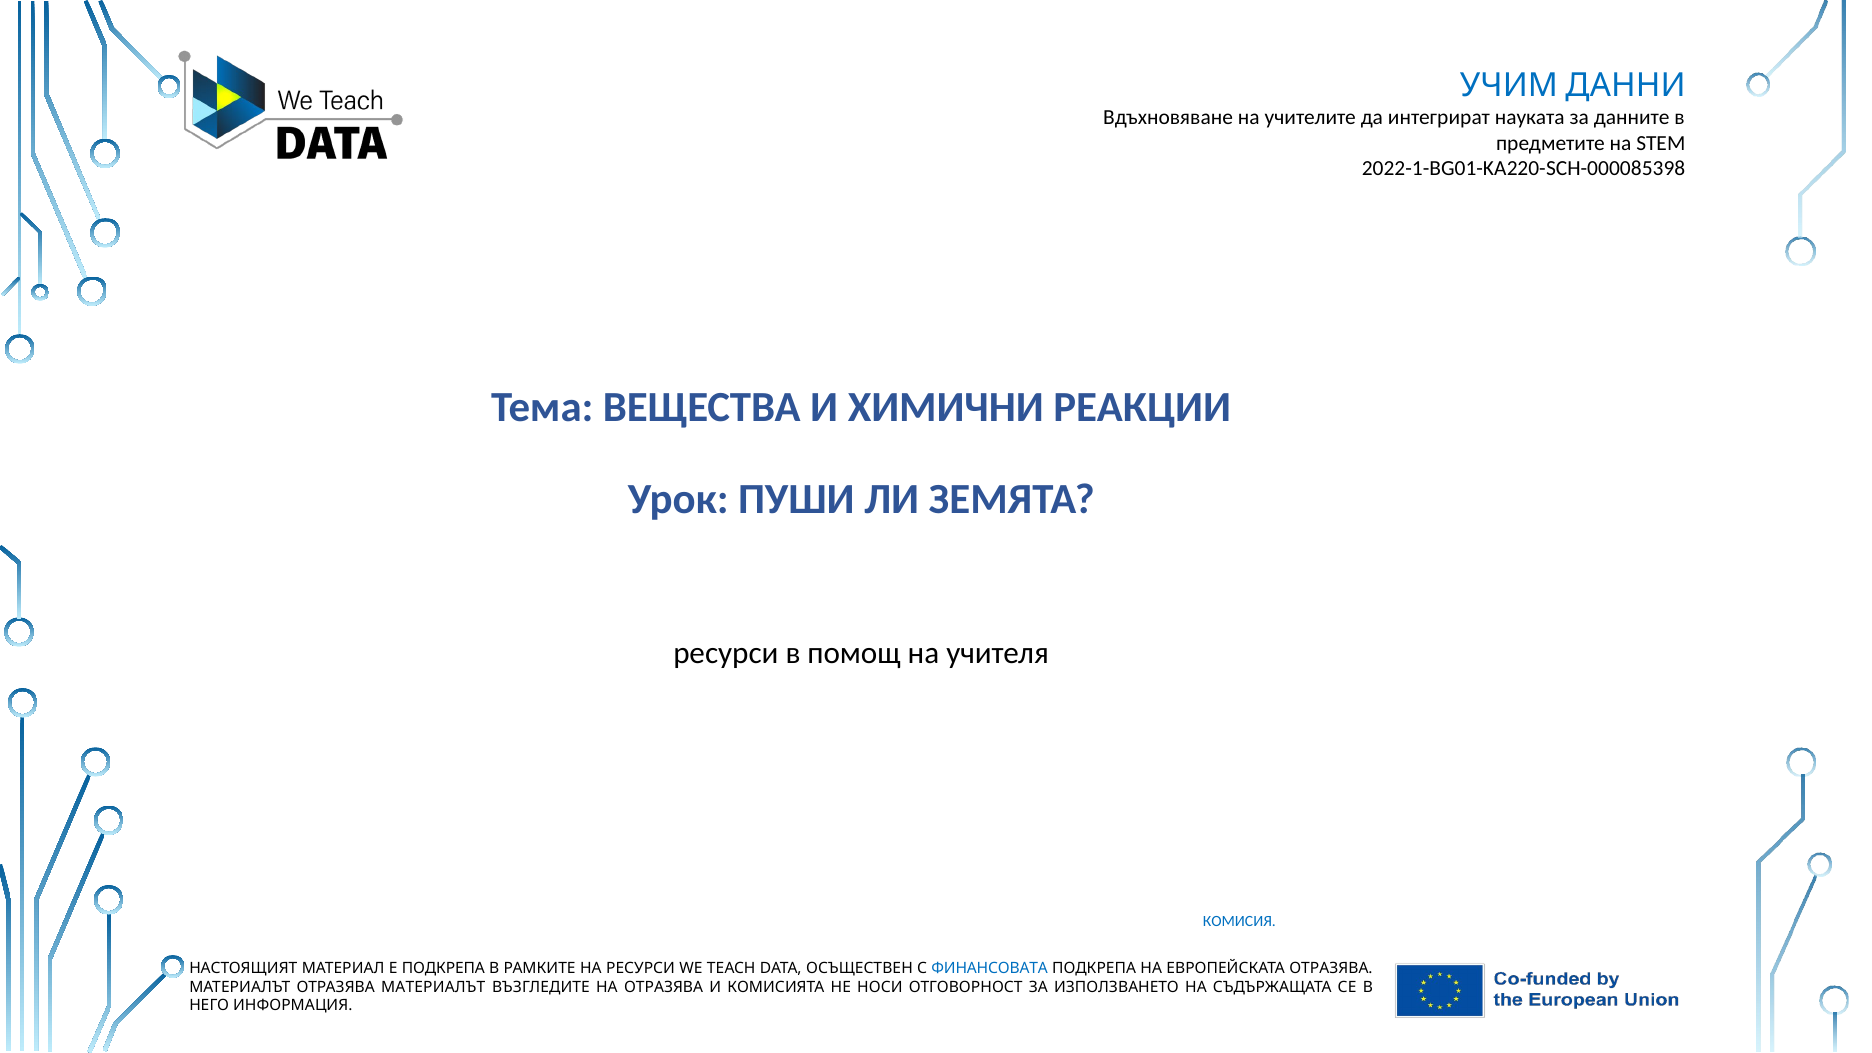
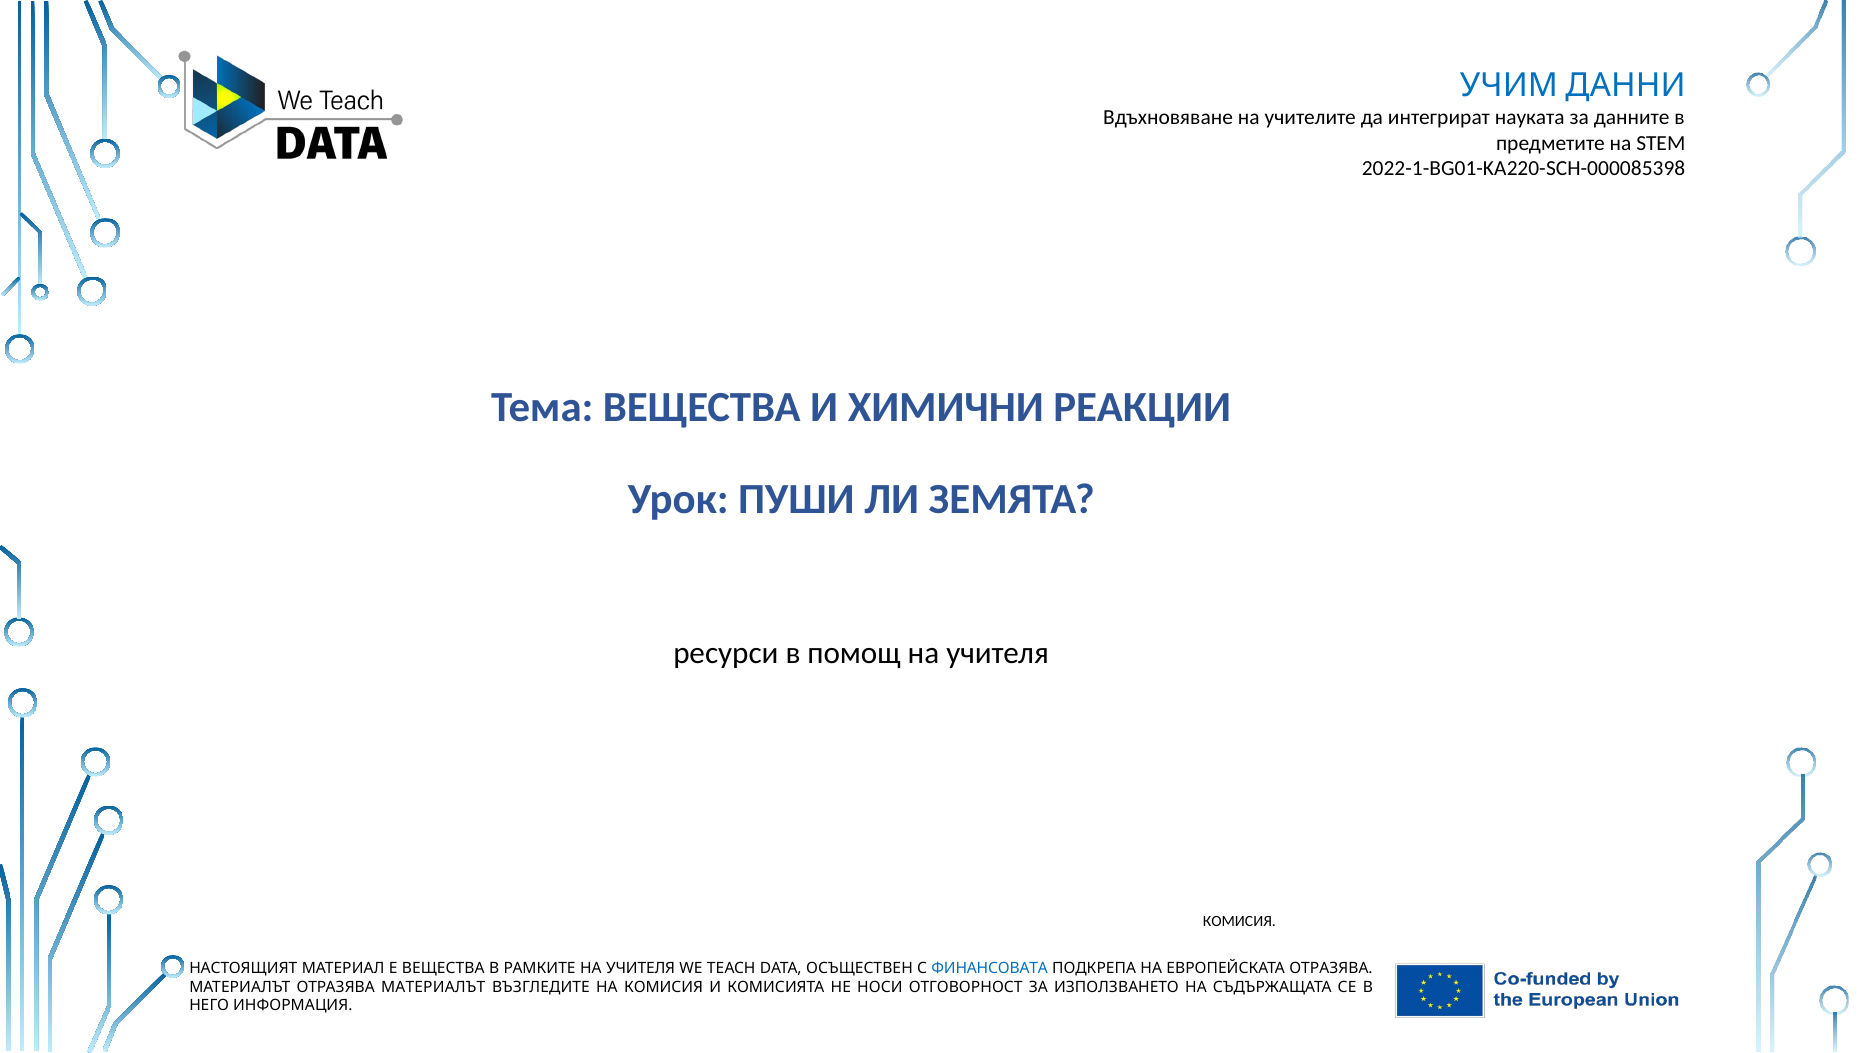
КОМИСИЯ colour: blue -> black (1239, 922)
Е ПОДКРЕПА: ПОДКРЕПА -> ВЕЩЕСТВА (443, 968)
РАМКИТЕ НА РЕСУРСИ: РЕСУРСИ -> УЧИТЕЛЯ (641, 968)
НА ОТРАЗЯВА: ОТРАЗЯВА -> КОМИСИЯ (664, 987)
